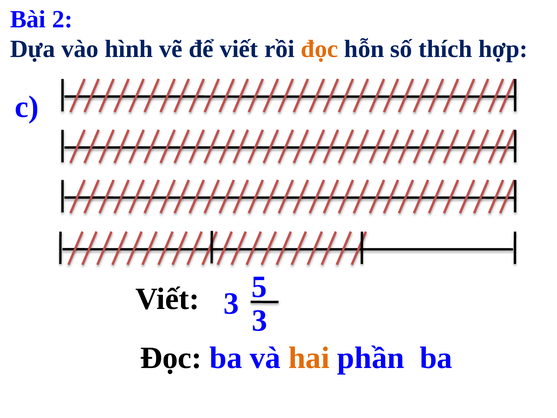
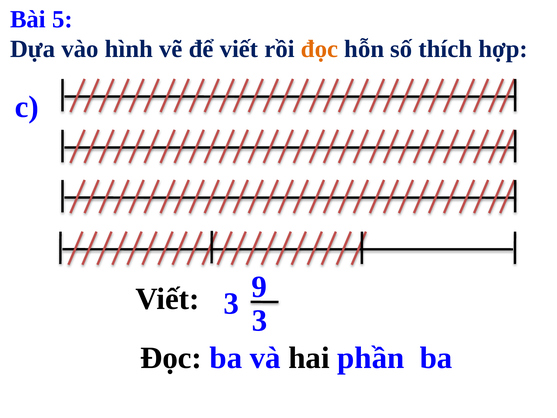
2: 2 -> 5 (62, 19)
5: 5 -> 9 (259, 287)
hai colour: orange -> black (309, 358)
